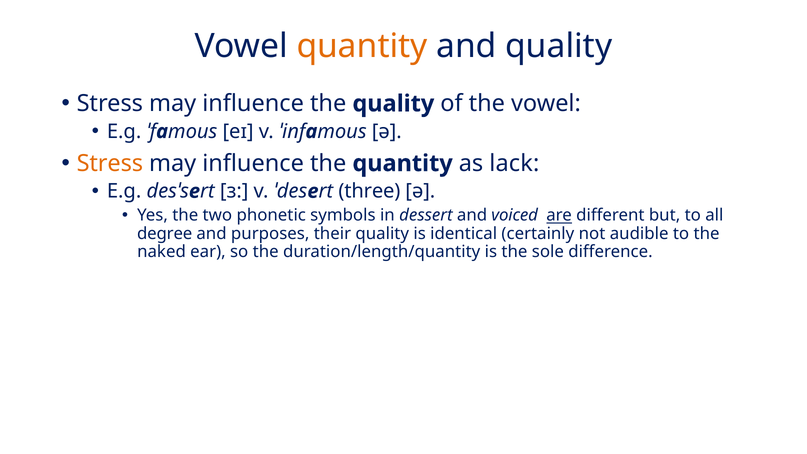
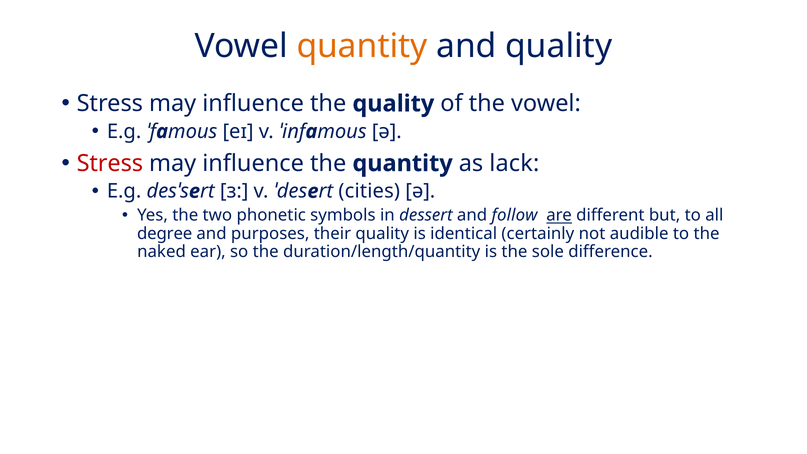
Stress colour: orange -> red (110, 163)
three: three -> cities (369, 191)
voiced: voiced -> follow (514, 215)
